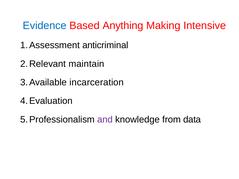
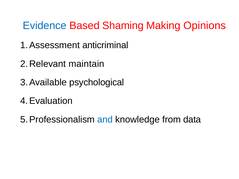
Anything: Anything -> Shaming (123, 26)
Intensive: Intensive -> Opinions (205, 26)
incarceration: incarceration -> psychological (97, 82)
and colour: purple -> blue (105, 120)
